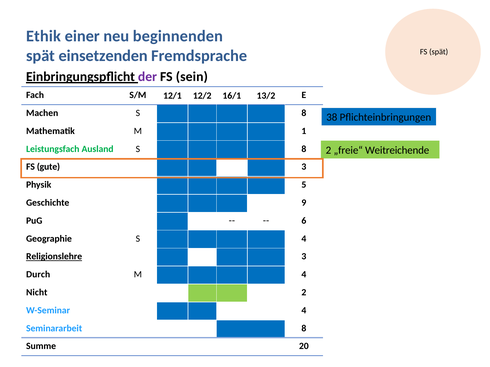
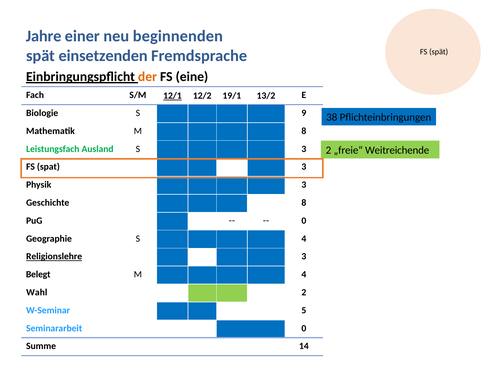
Ethik: Ethik -> Jahre (44, 36)
der colour: purple -> orange (147, 77)
sein: sein -> eine (192, 77)
12/1 underline: none -> present (172, 96)
16/1: 16/1 -> 19/1 (232, 96)
Machen: Machen -> Biologie (42, 113)
8: 8 -> 9 (304, 113)
M 1: 1 -> 8 (304, 131)
8: 8 -> 3 (304, 149)
gute: gute -> spat (48, 167)
Physik 5: 5 -> 3 (304, 185)
Geschichte 9: 9 -> 8 (304, 203)
6: 6 -> 0 (304, 221)
Durch: Durch -> Belegt (38, 275)
Nicht: Nicht -> Wahl (37, 293)
W-Seminar 4: 4 -> 5 (304, 311)
Seminararbeit 8: 8 -> 0 (304, 329)
20: 20 -> 14 (304, 347)
